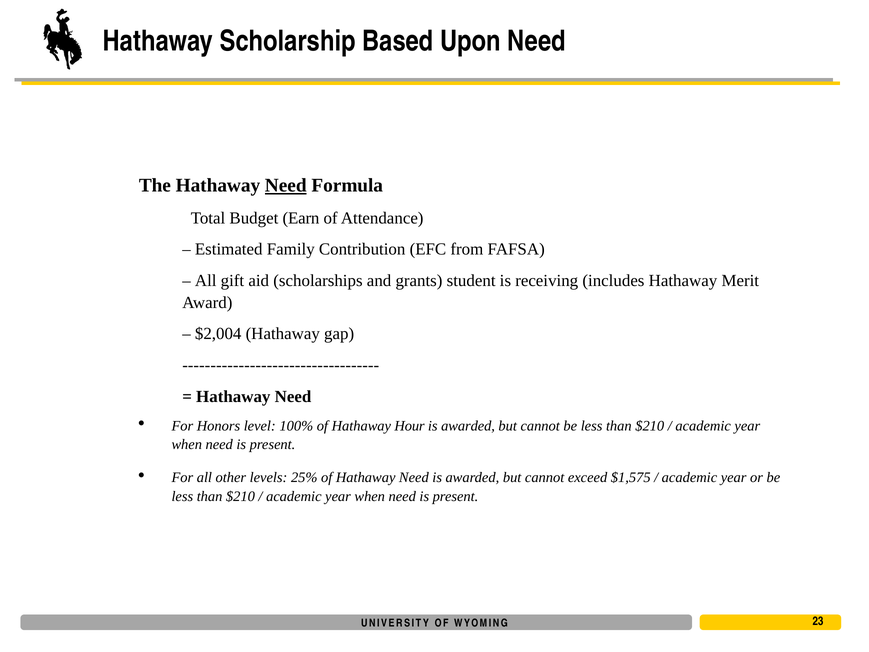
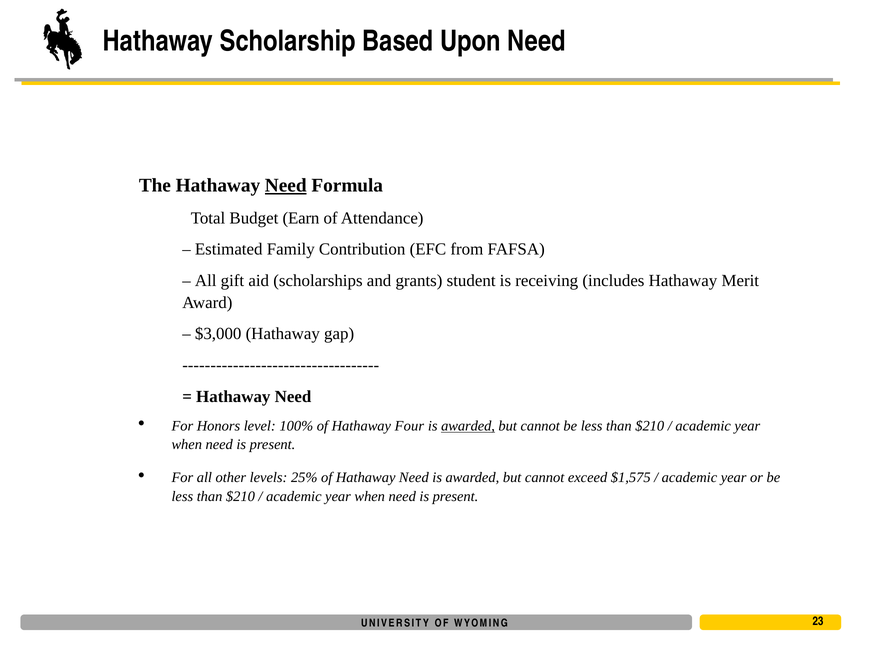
$2,004: $2,004 -> $3,000 (218, 334)
Hour: Hour -> Four (409, 426)
awarded underline: none -> present (468, 426)
